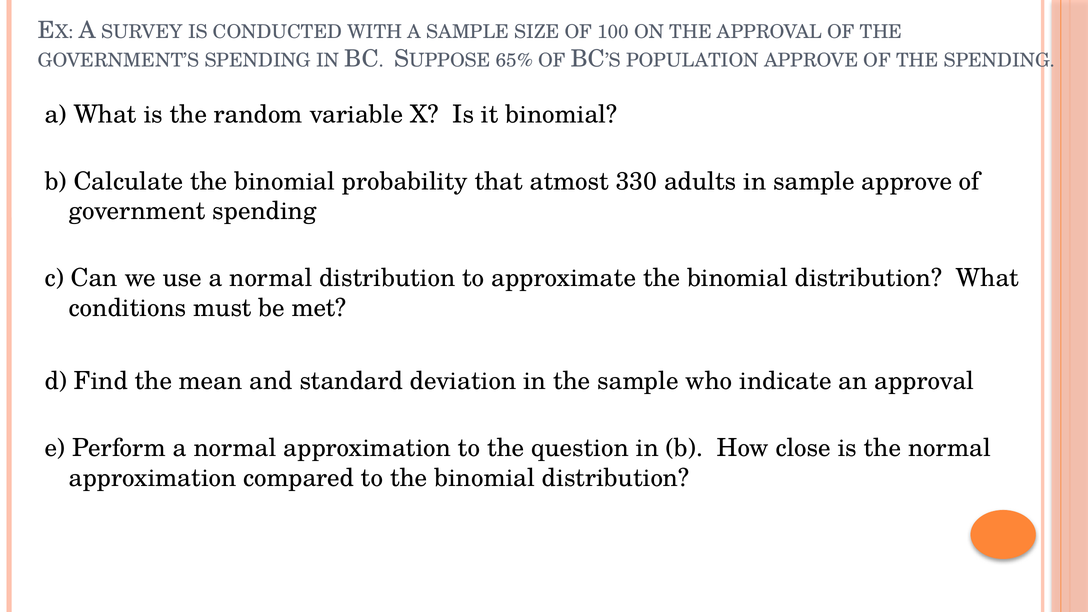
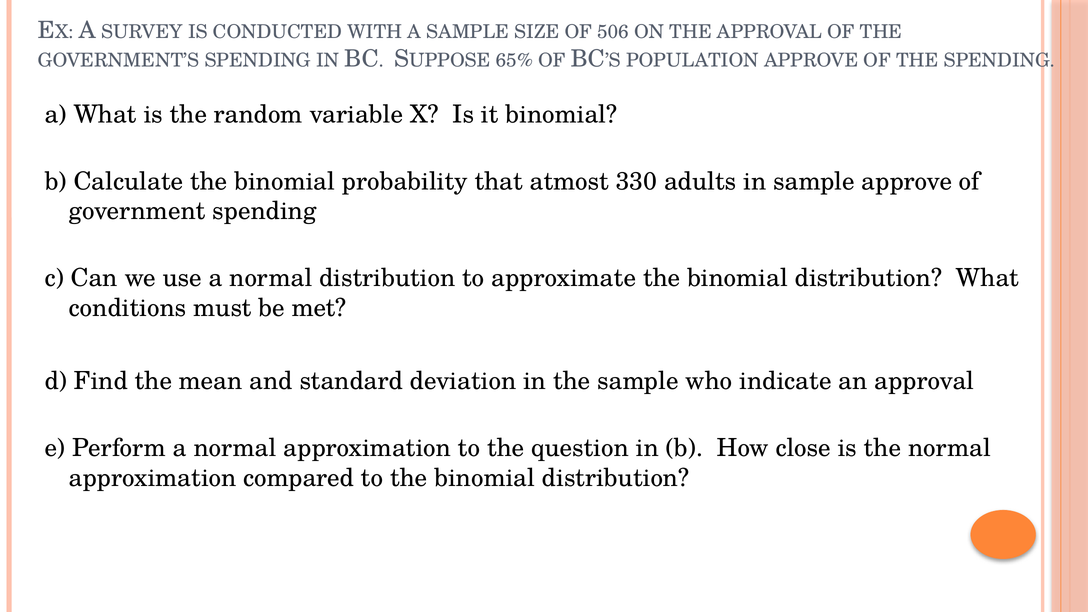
100: 100 -> 506 (613, 32)
